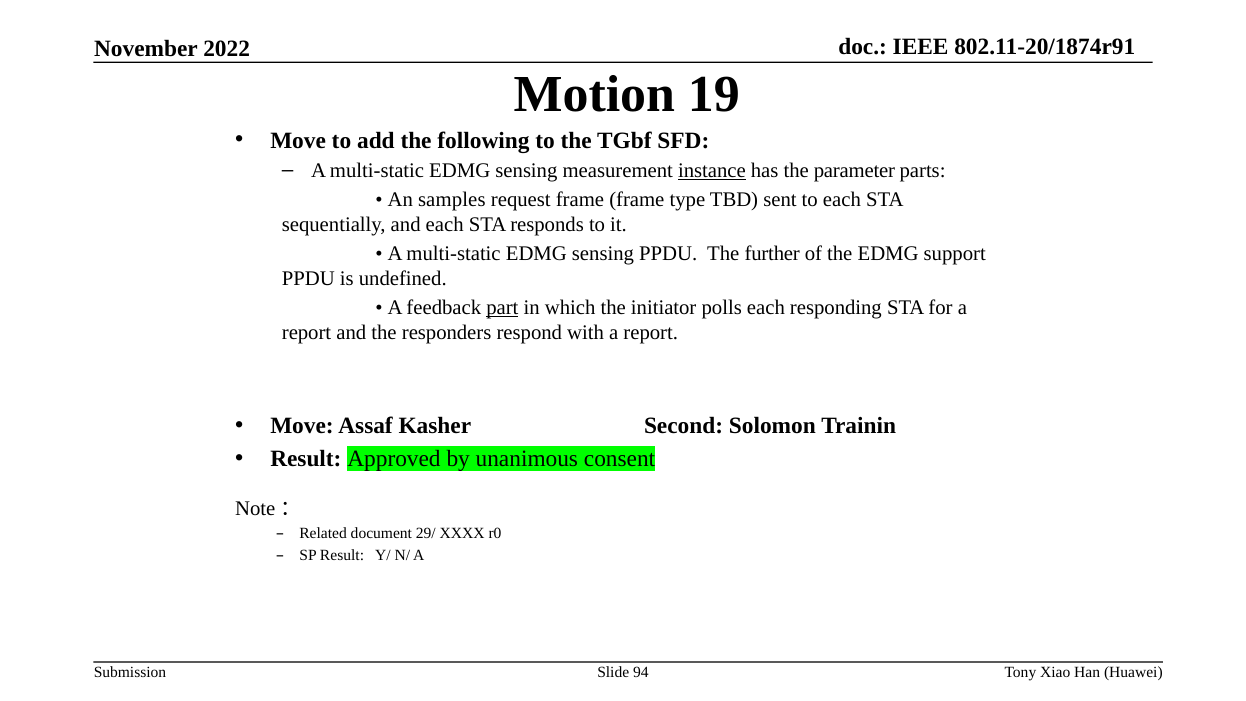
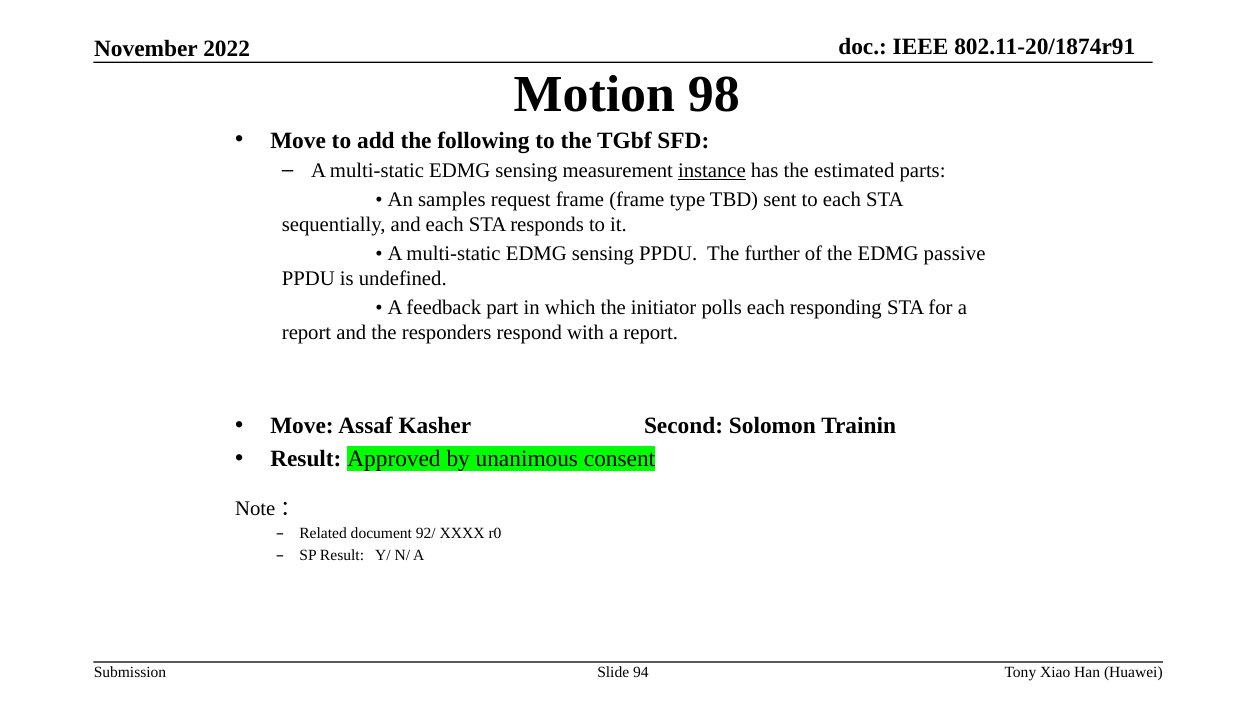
19: 19 -> 98 (714, 94)
parameter: parameter -> estimated (854, 171)
support: support -> passive (955, 254)
part underline: present -> none (502, 308)
29/: 29/ -> 92/ (426, 533)
